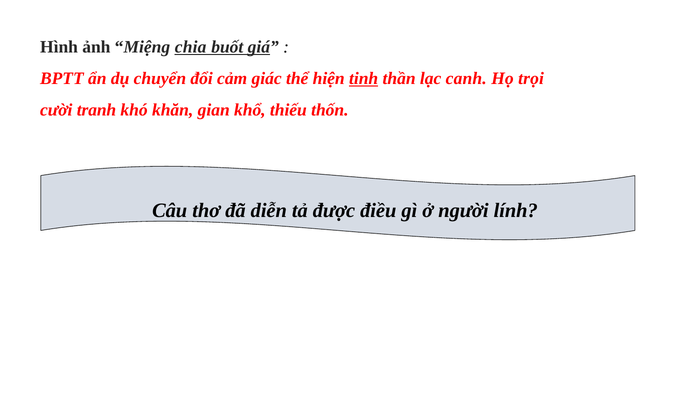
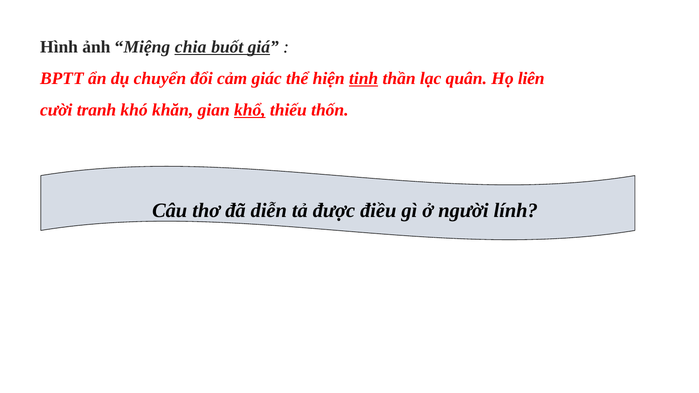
canh: canh -> quân (466, 78)
trọi: trọi -> liên (531, 78)
khổ underline: none -> present (250, 110)
